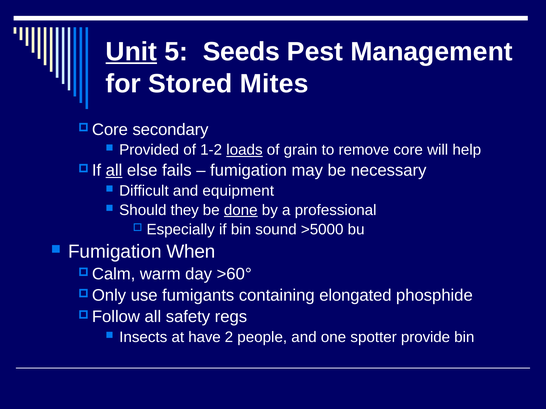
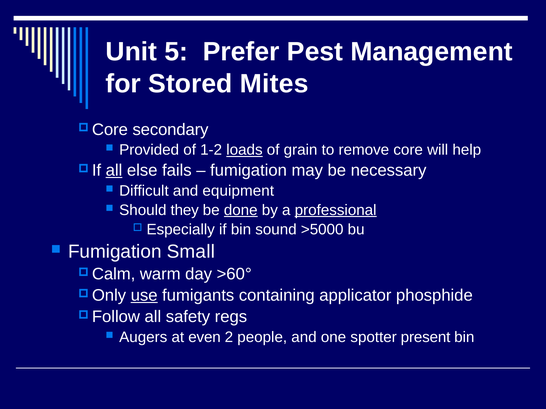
Unit underline: present -> none (131, 52)
Seeds: Seeds -> Prefer (241, 52)
professional underline: none -> present (336, 210)
When: When -> Small (191, 252)
use underline: none -> present (144, 296)
elongated: elongated -> applicator (355, 296)
Insects: Insects -> Augers (143, 337)
have: have -> even (205, 337)
provide: provide -> present (426, 337)
